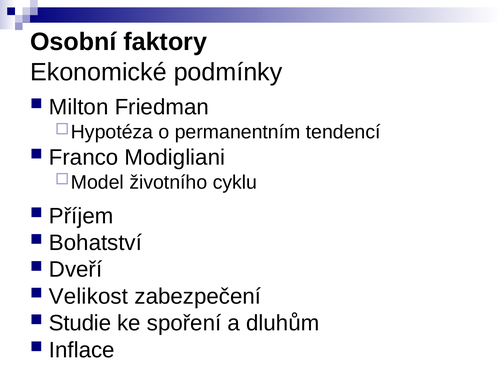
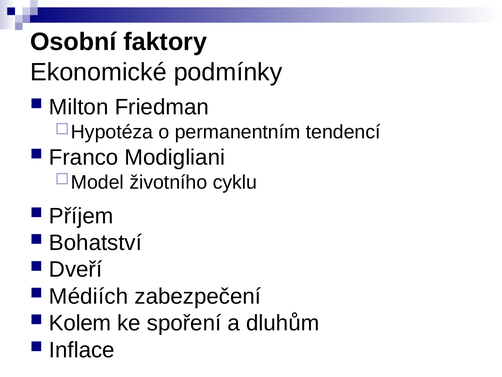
Velikost: Velikost -> Médiích (89, 296)
Studie: Studie -> Kolem (80, 323)
